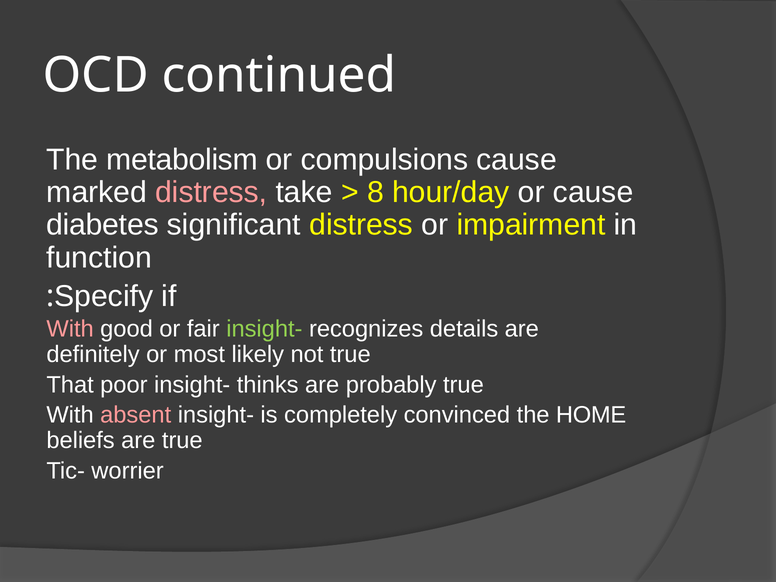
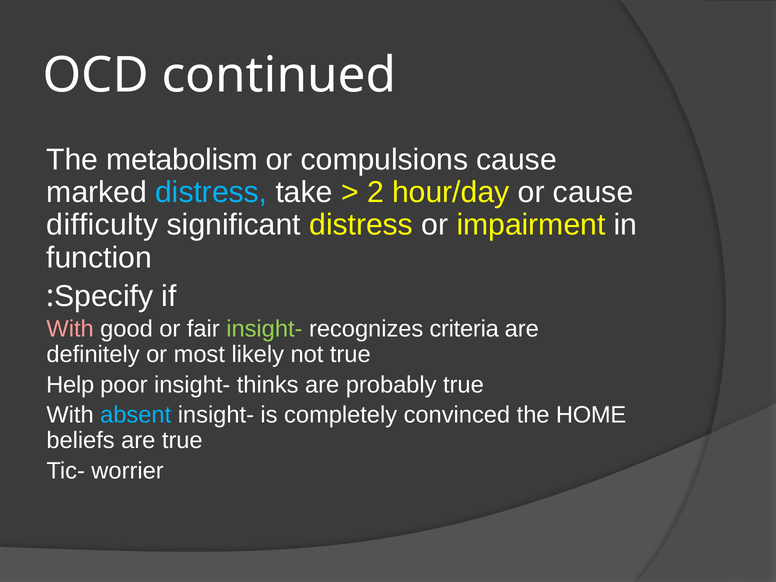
distress colour: pink -> light blue (211, 192)
8: 8 -> 2 (375, 192)
diabetes: diabetes -> difficulty (102, 225)
details: details -> criteria (464, 329)
That: That -> Help (70, 385)
absent colour: pink -> light blue (136, 415)
